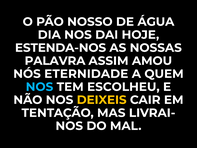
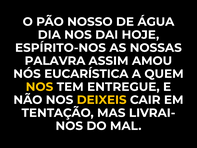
ESTENDA-NOS: ESTENDA-NOS -> ESPÍRITO-NOS (60, 48)
ETERNIDADE: ETERNIDADE -> EUCARÍSTICA (86, 74)
NOS colour: light blue -> yellow (39, 87)
ESCOLHEU: ESCOLHEU -> ENTREGUE (123, 87)
